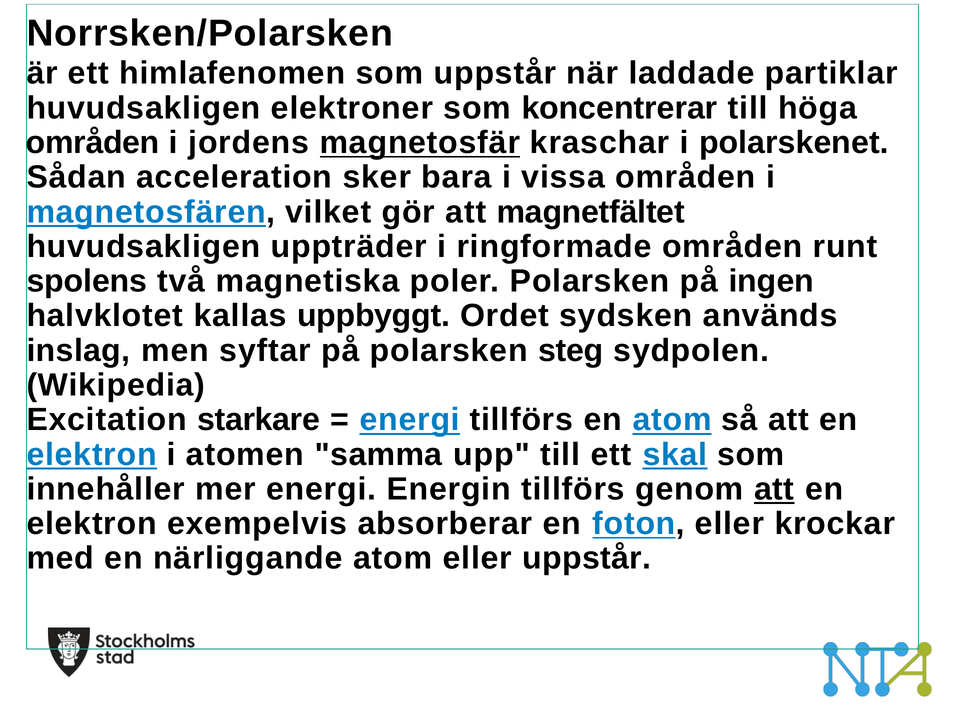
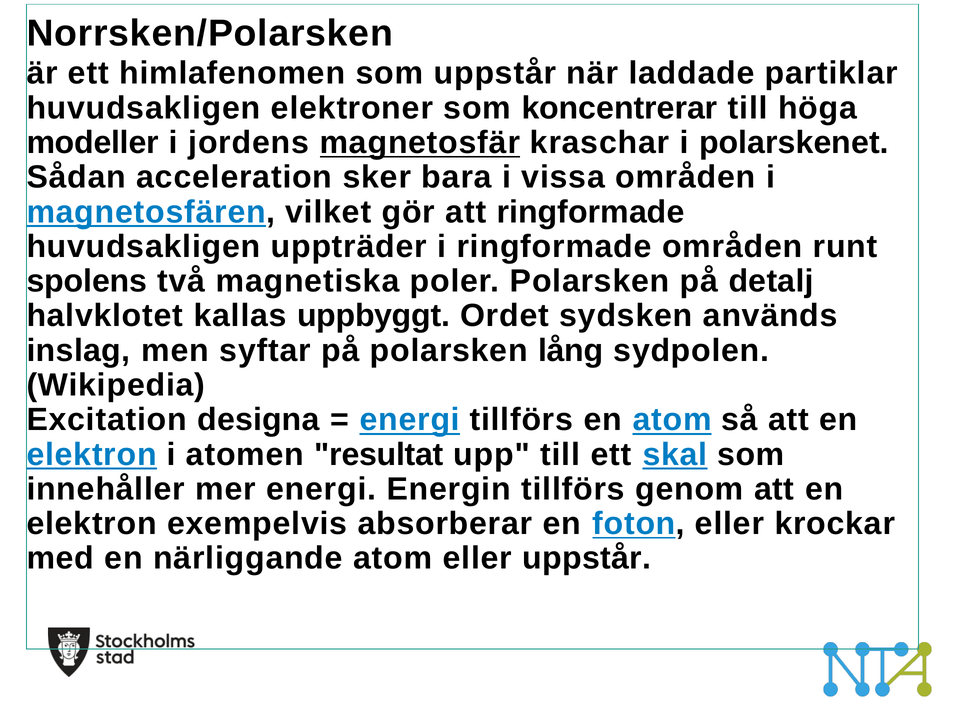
områden: områden -> modeller (93, 143)
att magnetfältet: magnetfältet -> ringformade (591, 212)
ingen: ingen -> detalj (771, 281)
steg: steg -> lång (571, 351)
starkare: starkare -> designa (258, 420)
samma: samma -> resultat (379, 455)
att underline: present -> none (774, 489)
